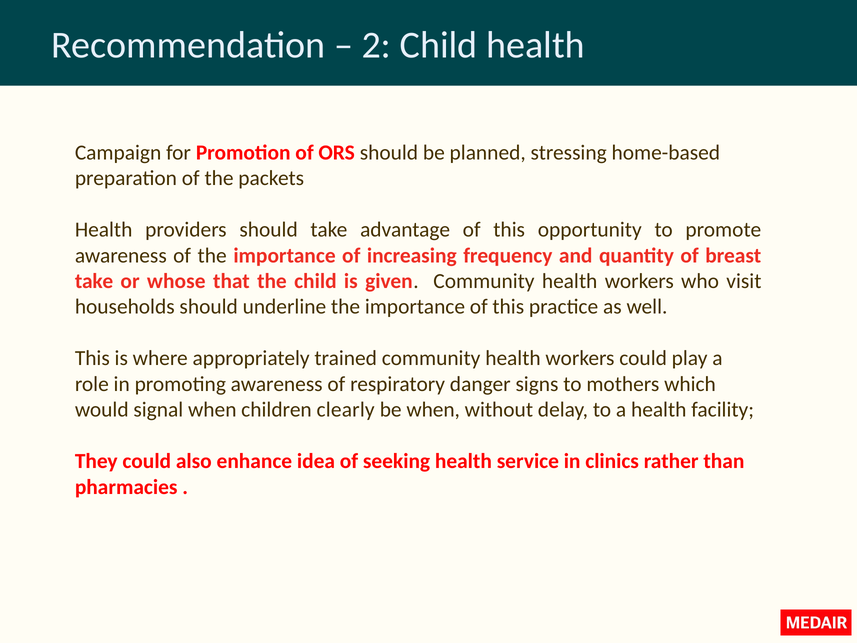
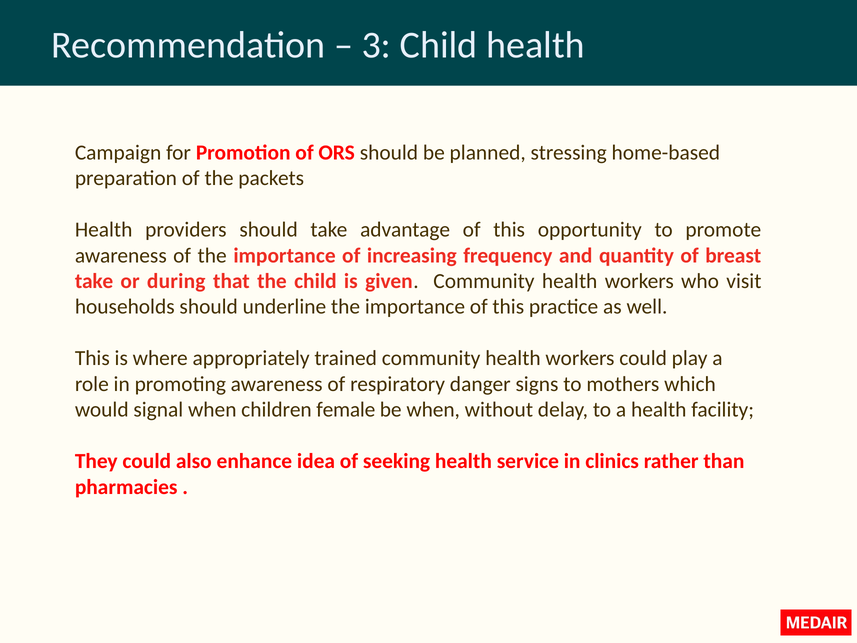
2: 2 -> 3 (376, 45)
whose: whose -> during (176, 281)
clearly: clearly -> female (346, 410)
